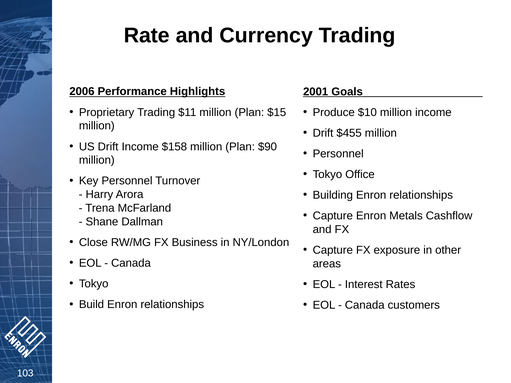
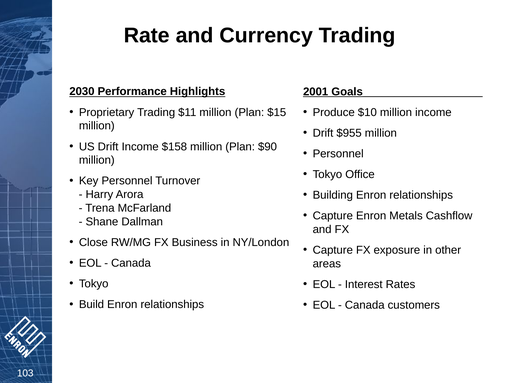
2006: 2006 -> 2030 (82, 92)
$455: $455 -> $955 (349, 133)
